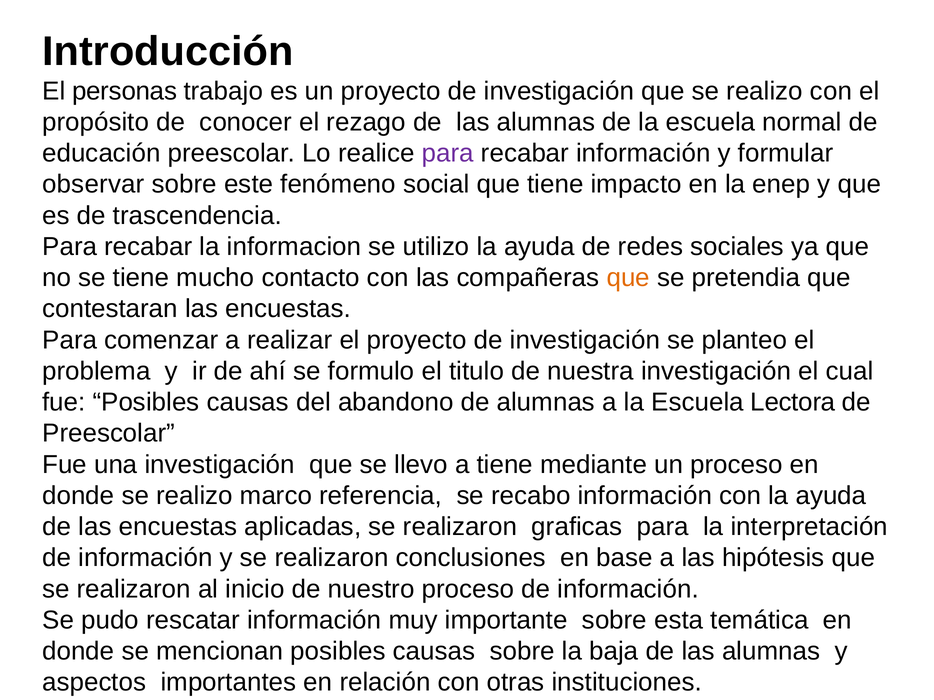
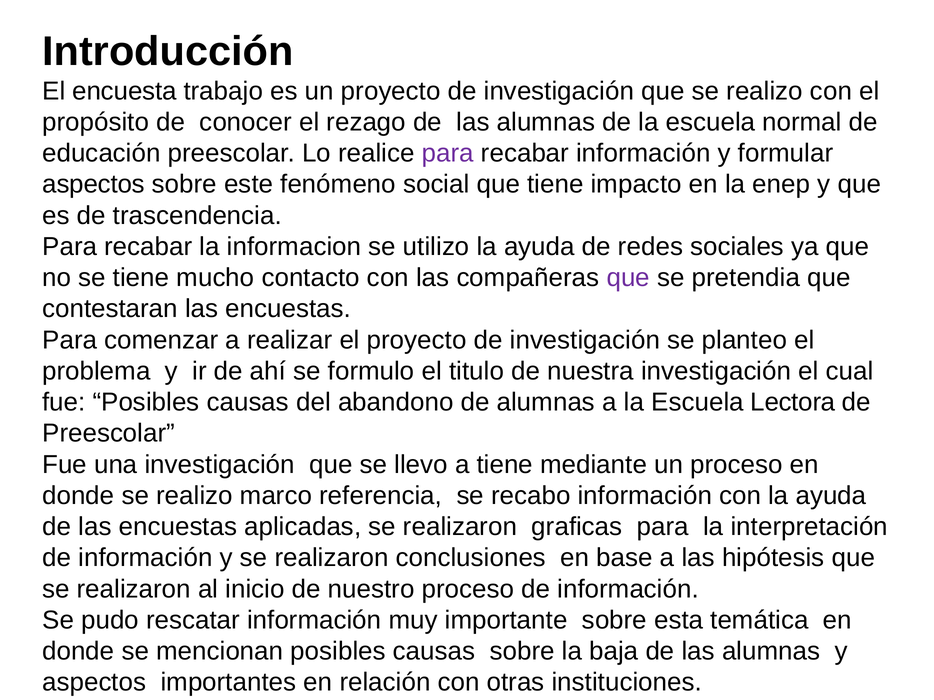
personas: personas -> encuesta (125, 91)
observar: observar -> aspectos (94, 185)
que colour: orange -> purple (628, 278)
